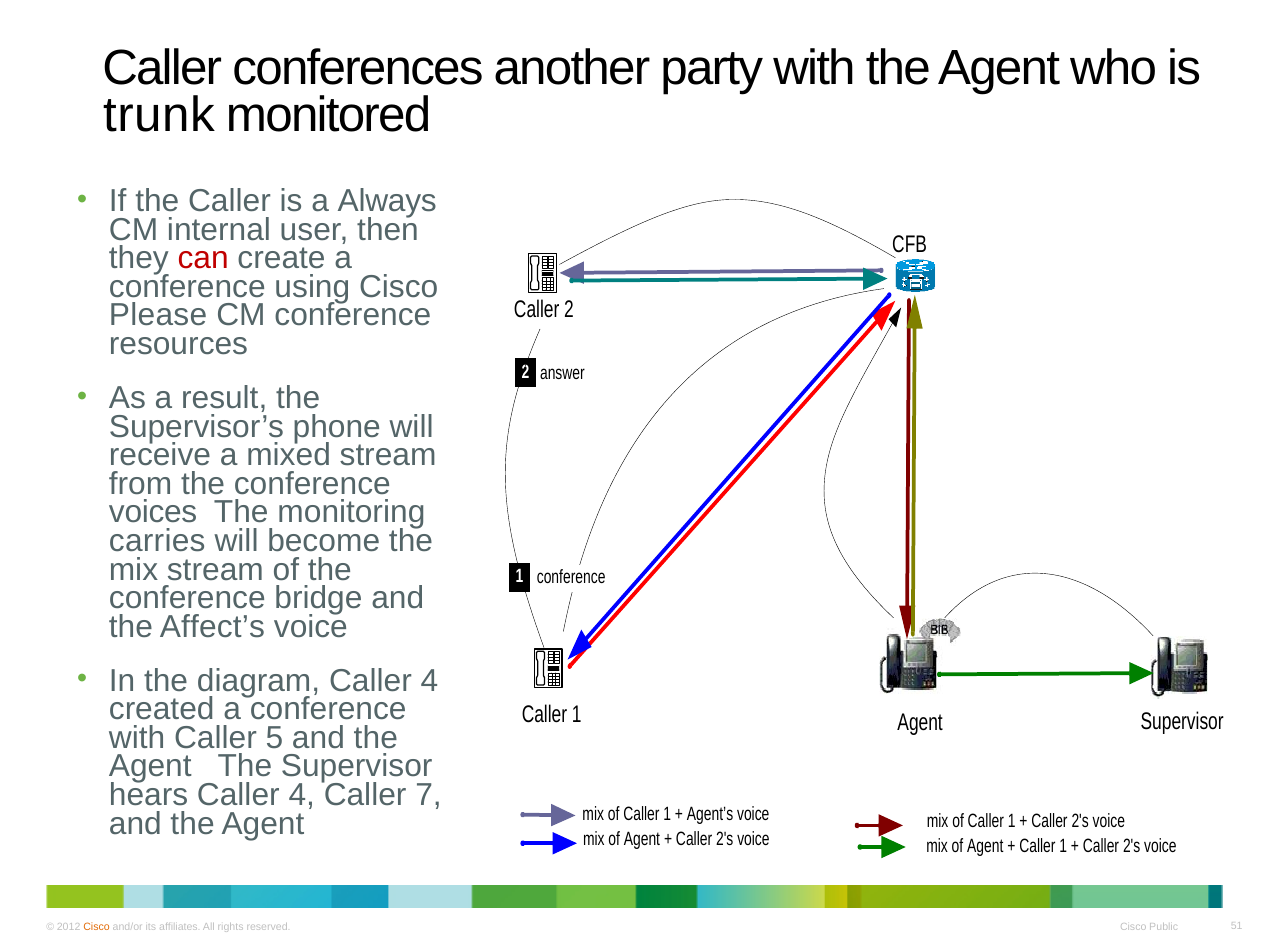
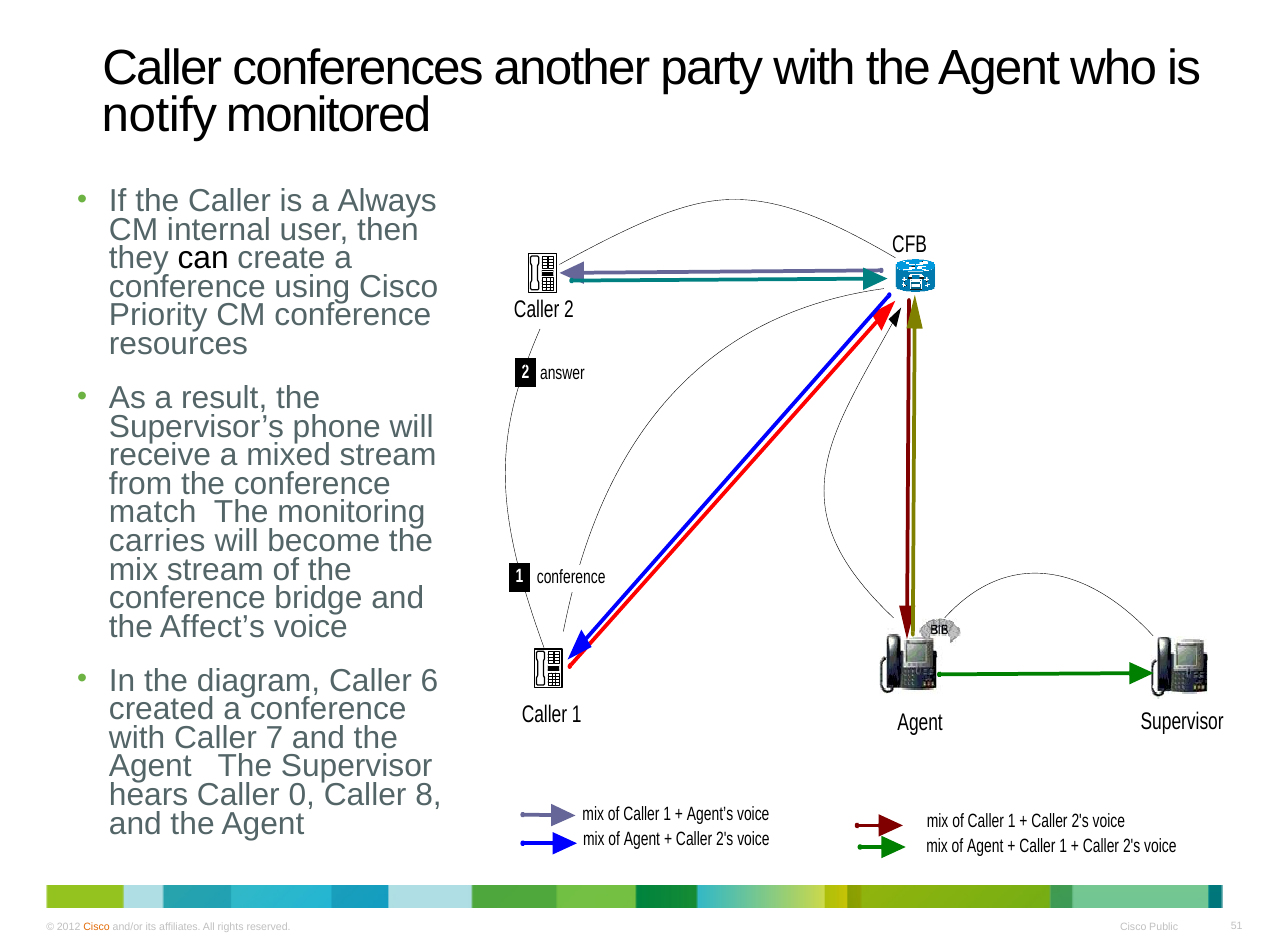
trunk: trunk -> notify (159, 115)
can colour: red -> black (203, 258)
Please: Please -> Priority (158, 315)
voices: voices -> match (153, 512)
diagram Caller 4: 4 -> 6 (429, 681)
5: 5 -> 7 (274, 738)
hears Caller 4: 4 -> 0 (302, 795)
7: 7 -> 8 (428, 795)
